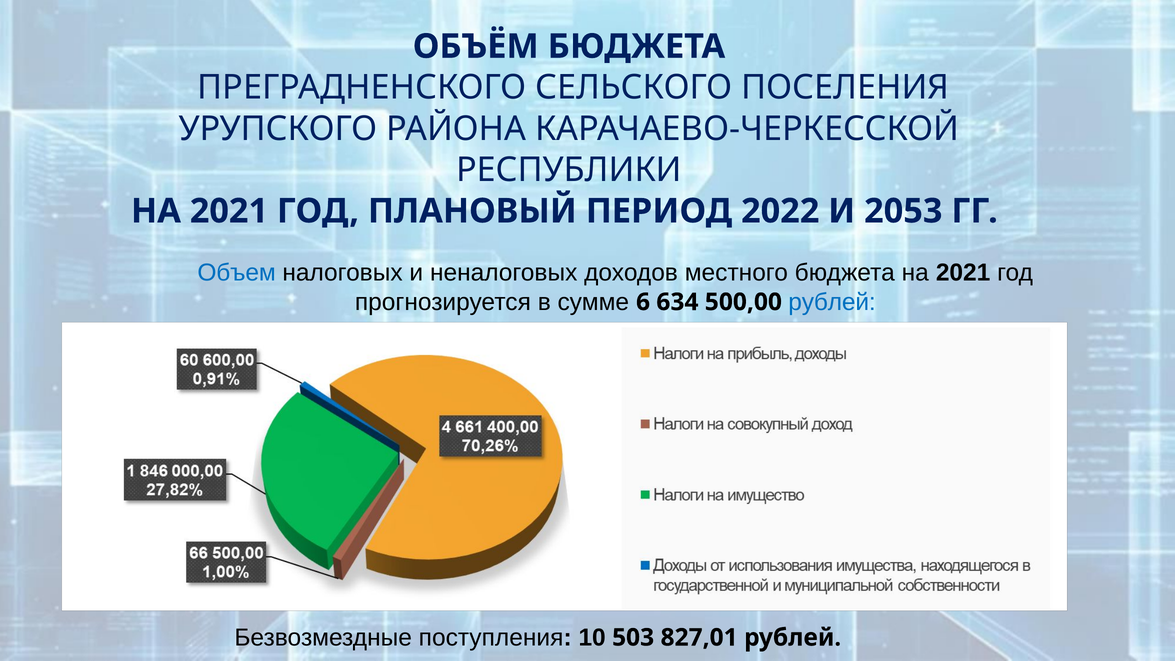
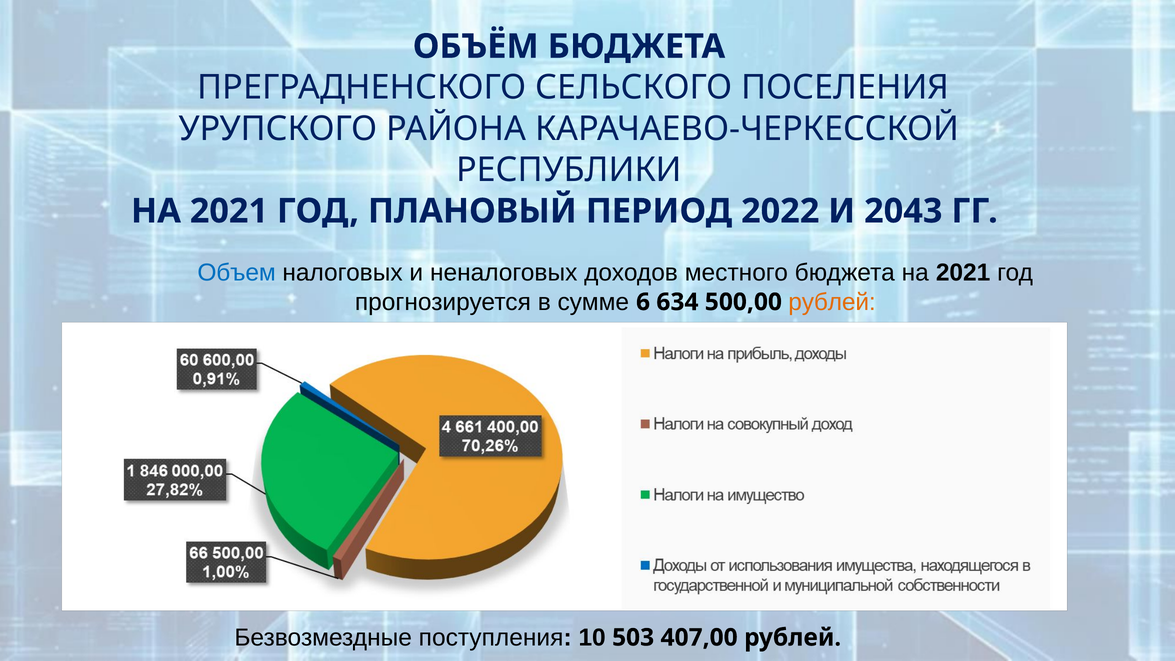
2053: 2053 -> 2043 (903, 211)
рублей colour: blue -> orange (832, 302)
827,01: 827,01 -> 407,00 (699, 637)
